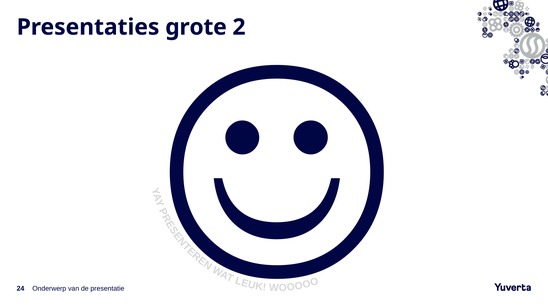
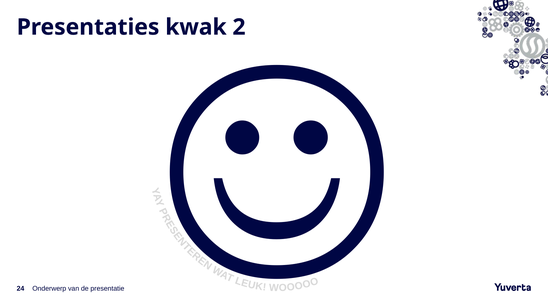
grote: grote -> kwak (196, 27)
